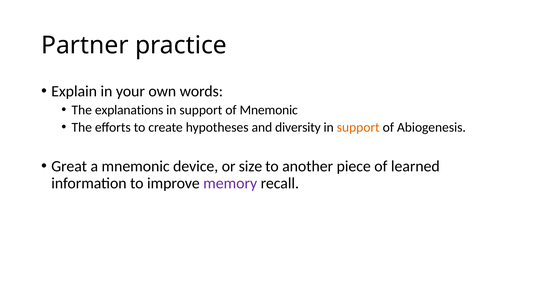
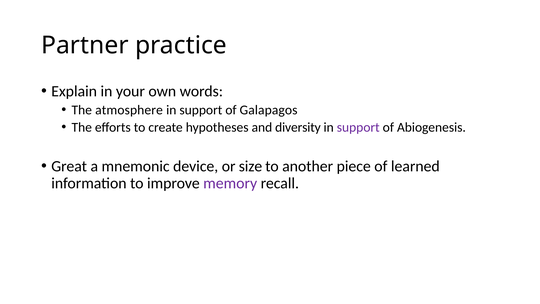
explanations: explanations -> atmosphere (129, 110)
of Mnemonic: Mnemonic -> Galapagos (269, 110)
support colour: orange -> purple (358, 127)
